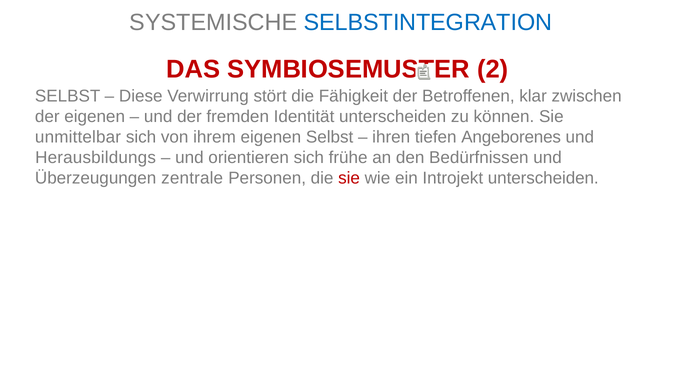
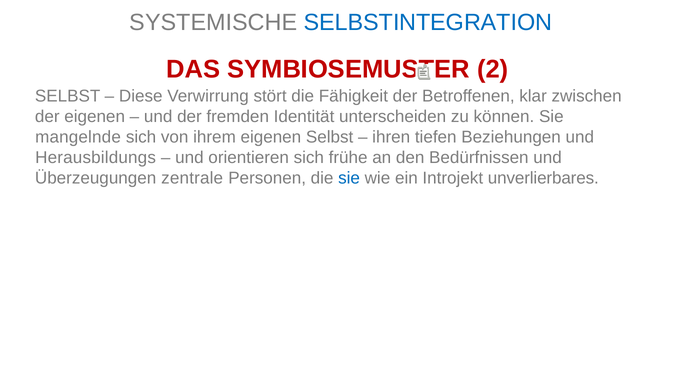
unmittelbar: unmittelbar -> mangelnde (78, 137)
Angeborenes: Angeborenes -> Beziehungen (511, 137)
sie colour: red -> blue (349, 178)
Introjekt unterscheiden: unterscheiden -> unverlierbares (543, 178)
